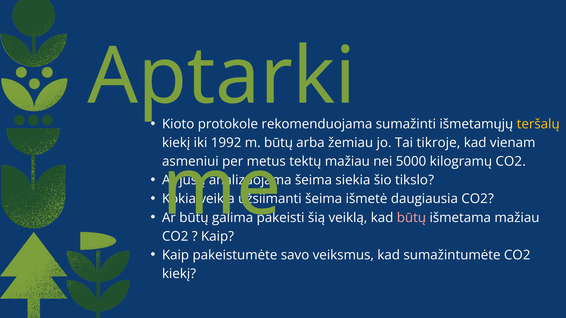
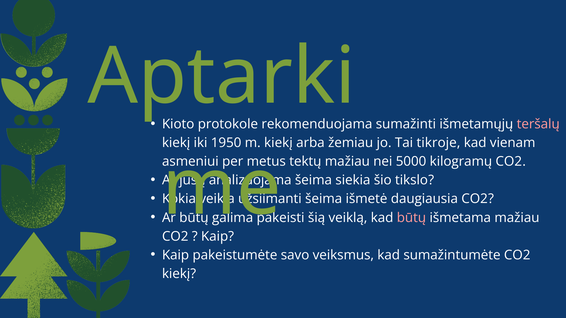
teršalų colour: yellow -> pink (538, 124)
1992: 1992 -> 1950 (226, 143)
m būtų: būtų -> kiekį (278, 143)
